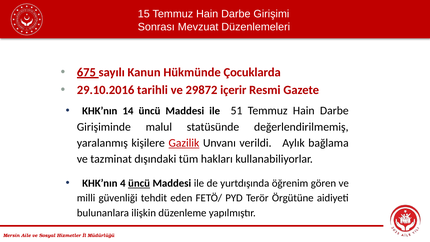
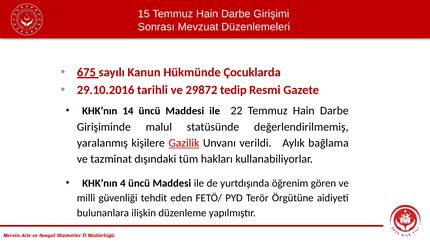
içerir: içerir -> tedip (233, 90)
51: 51 -> 22 (237, 111)
üncü underline: present -> none (139, 183)
